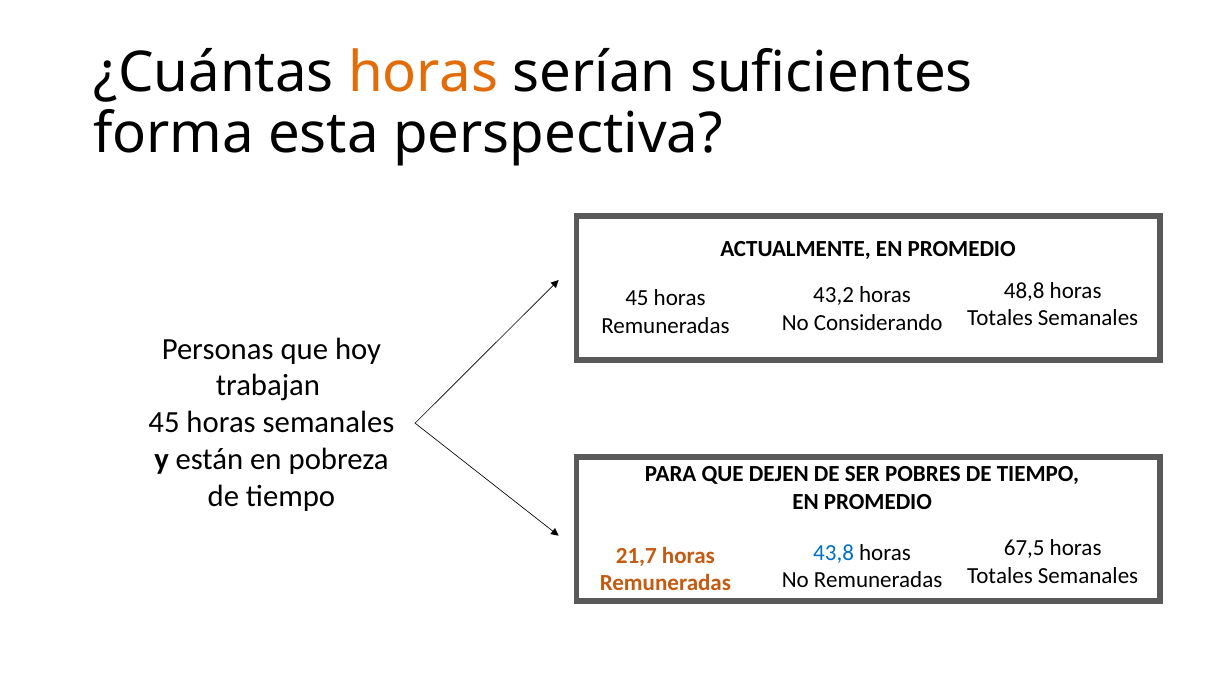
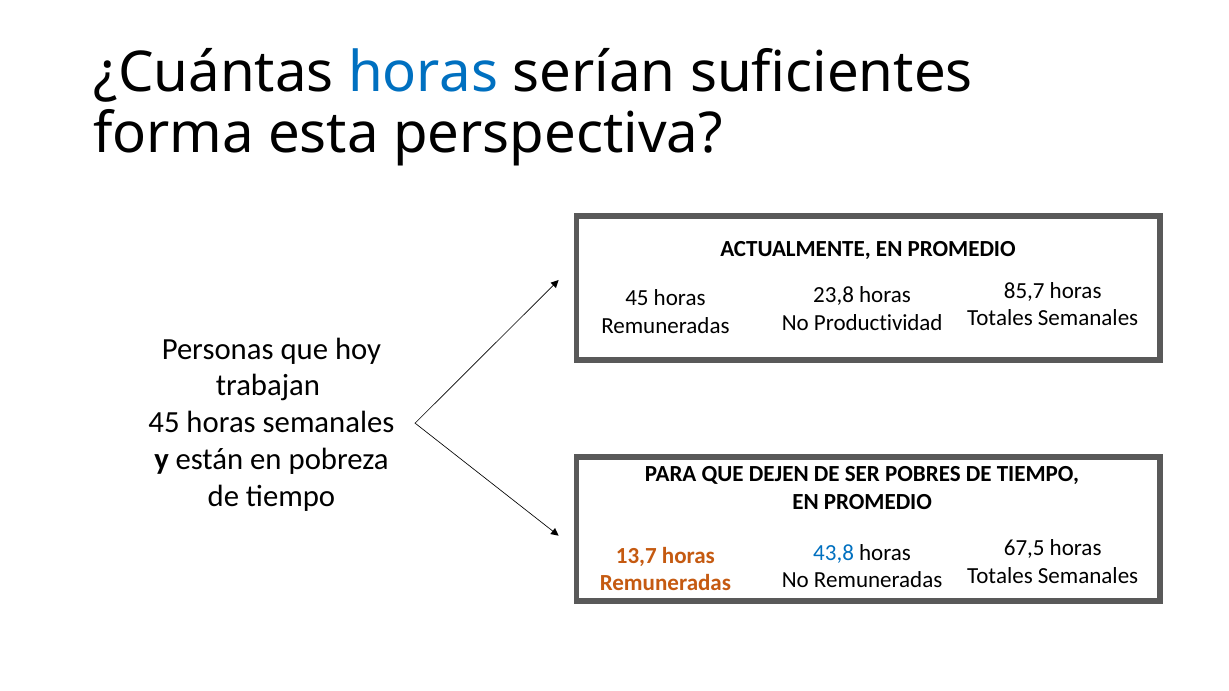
horas colour: orange -> blue (423, 73)
48,8: 48,8 -> 85,7 (1024, 291)
43,2: 43,2 -> 23,8 (834, 295)
Considerando: Considerando -> Productividad (878, 323)
21,7: 21,7 -> 13,7 (636, 556)
